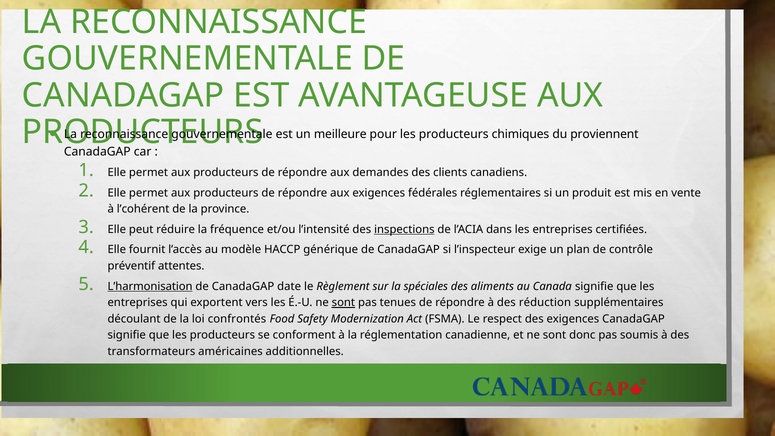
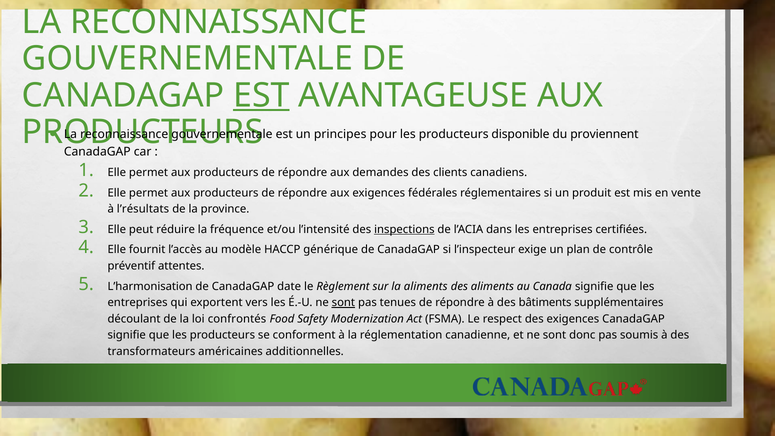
EST underline: none -> present (261, 95)
meilleure: meilleure -> principes (340, 134)
chimiques: chimiques -> disponible (521, 134)
l’cohérent: l’cohérent -> l’résultats (143, 209)
L’harmonisation underline: present -> none (150, 286)
la spéciales: spéciales -> aliments (426, 286)
réduction: réduction -> bâtiments (545, 303)
